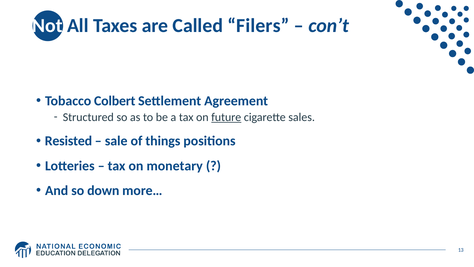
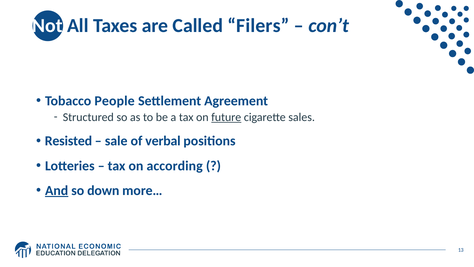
Colbert: Colbert -> People (115, 101)
things: things -> verbal (163, 141)
monetary: monetary -> according (175, 166)
And underline: none -> present (57, 190)
